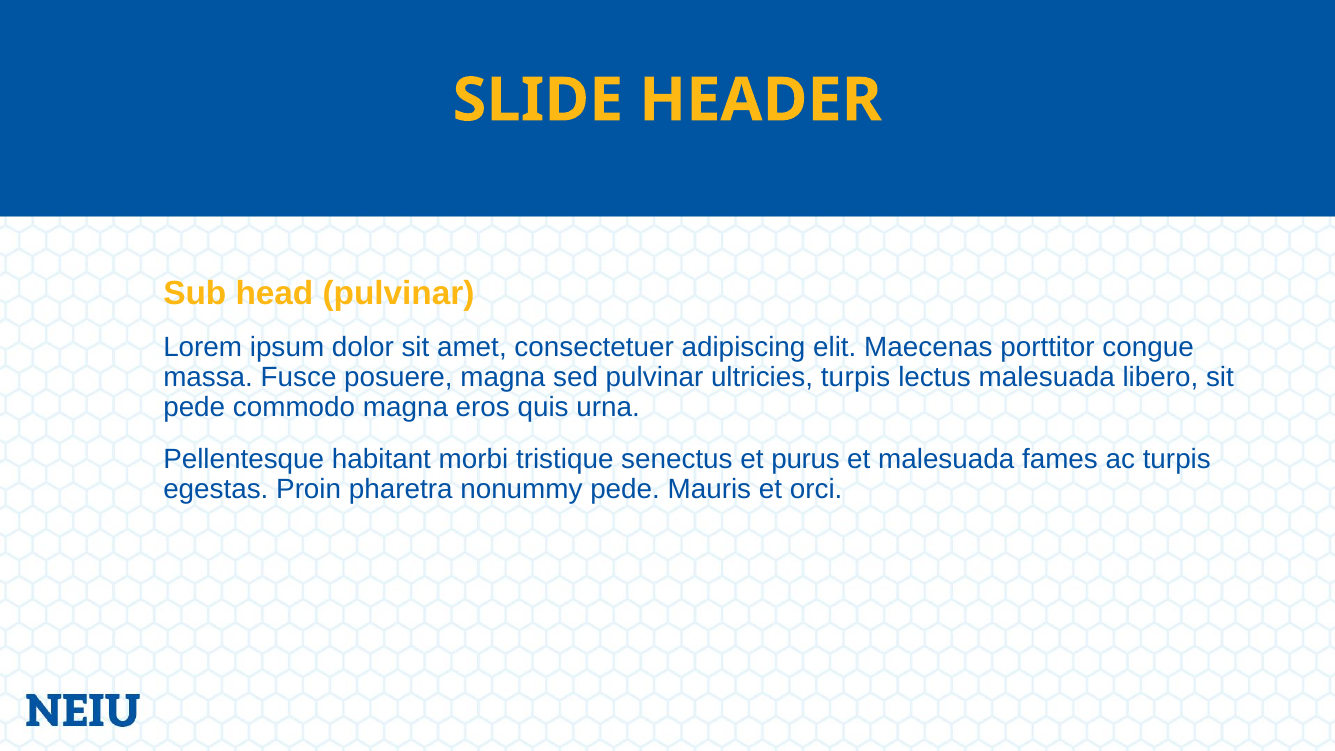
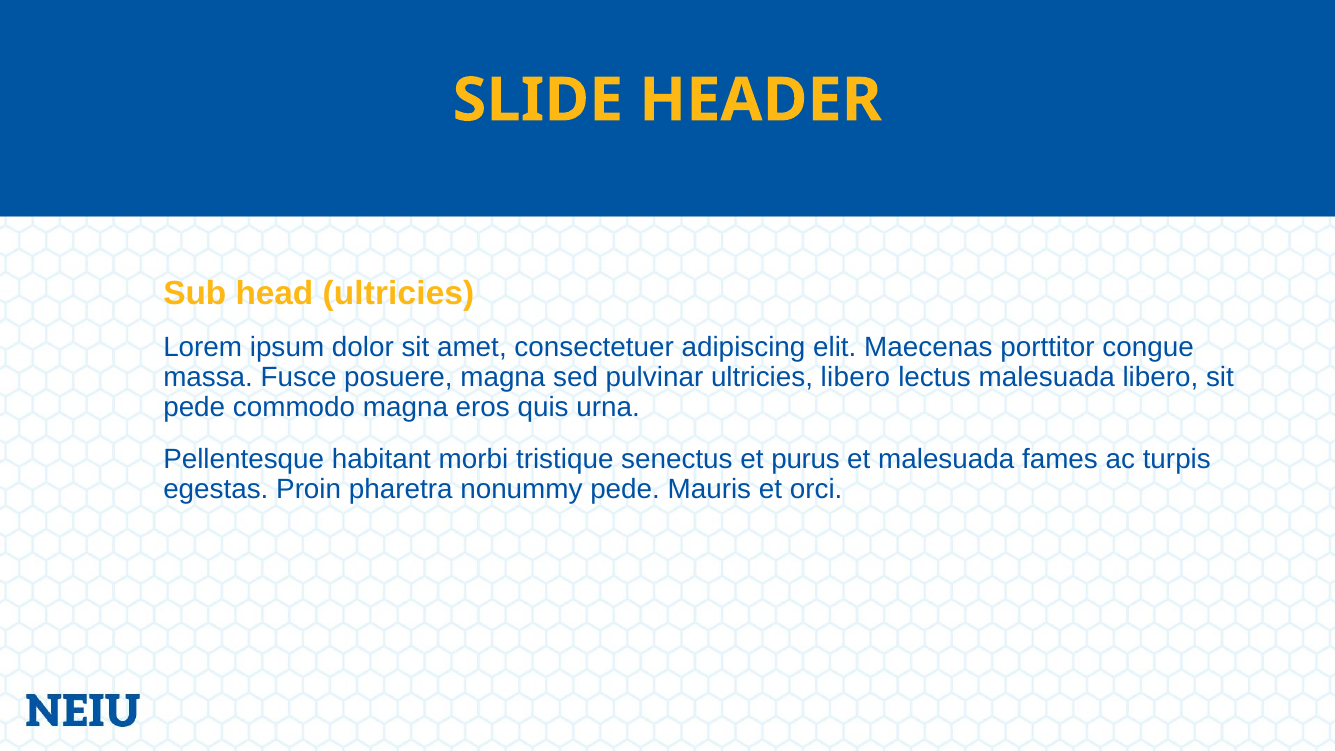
head pulvinar: pulvinar -> ultricies (398, 293)
ultricies turpis: turpis -> libero (855, 377)
